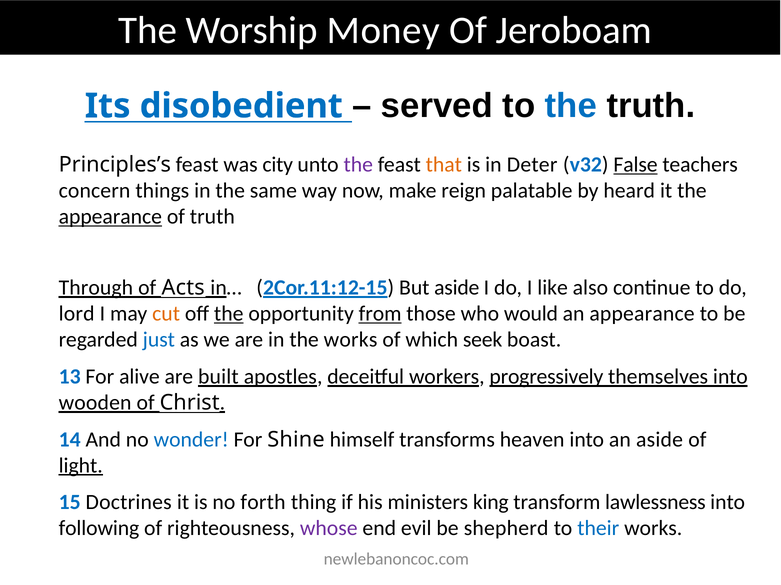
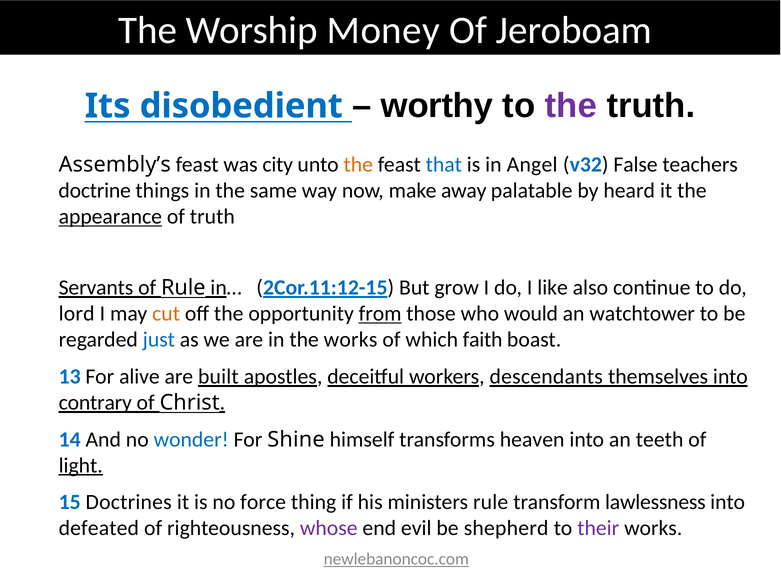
served: served -> worthy (437, 106)
the colour: blue -> purple (571, 106)
Principles’s: Principles’s -> Assembly’s (115, 165)
the colour: purple -> orange (358, 165)
that colour: orange -> blue (444, 165)
Deter: Deter -> Angel (532, 165)
False underline: present -> none (636, 165)
concern: concern -> doctrine (95, 191)
reign: reign -> away (464, 191)
Through: Through -> Servants (96, 288)
of Acts: Acts -> Rule (183, 288)
But aside: aside -> grow (457, 288)
the underline: present -> none (229, 314)
an appearance: appearance -> watchtower (642, 314)
seek: seek -> faith (483, 340)
progressively: progressively -> descendants (546, 377)
wooden: wooden -> contrary (95, 403)
an aside: aside -> teeth (660, 440)
forth: forth -> force (263, 503)
ministers king: king -> rule (491, 503)
following: following -> defeated (99, 529)
their colour: blue -> purple (598, 529)
newlebanoncoc.com underline: none -> present (396, 560)
